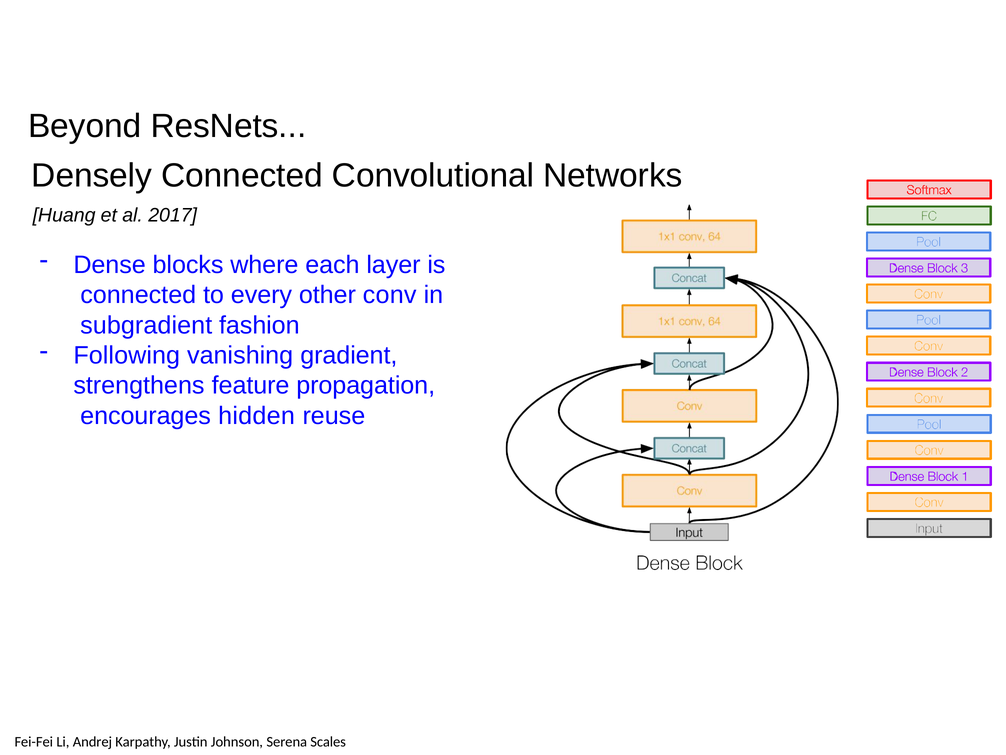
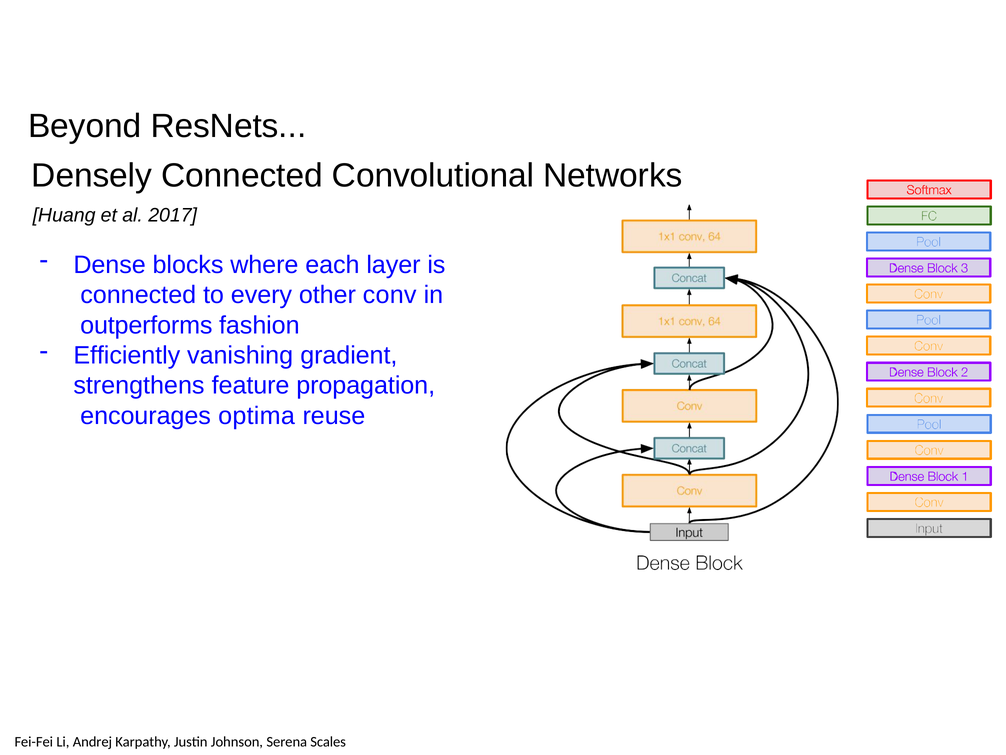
subgradient: subgradient -> outperforms (146, 325)
Following: Following -> Efficiently (127, 355)
hidden: hidden -> optima (257, 416)
